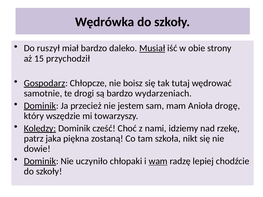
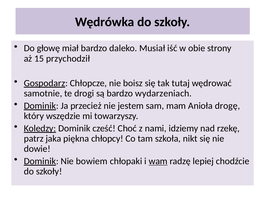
ruszył: ruszył -> głowę (48, 48)
Musiał underline: present -> none (152, 48)
zostaną: zostaną -> chłopcy (107, 139)
uczyniło: uczyniło -> bowiem (92, 161)
